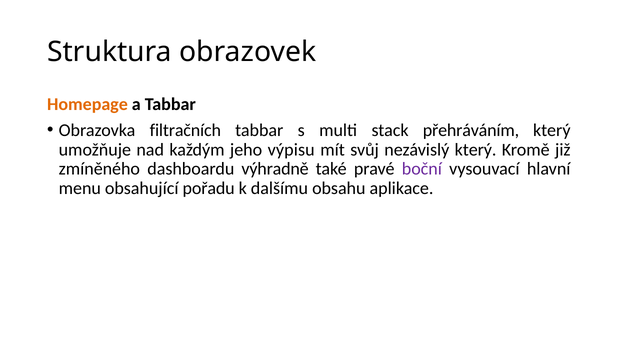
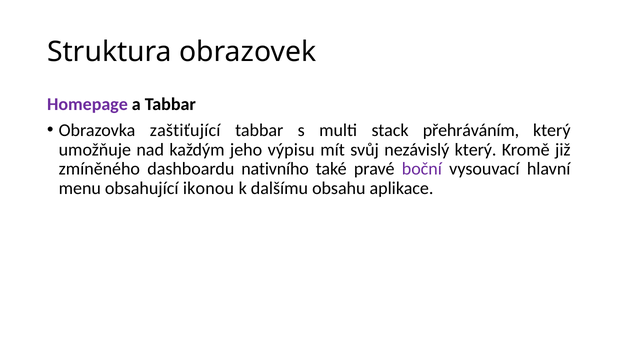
Homepage colour: orange -> purple (87, 104)
filtračních: filtračních -> zaštiťující (185, 130)
výhradně: výhradně -> nativního (275, 169)
pořadu: pořadu -> ikonou (208, 189)
